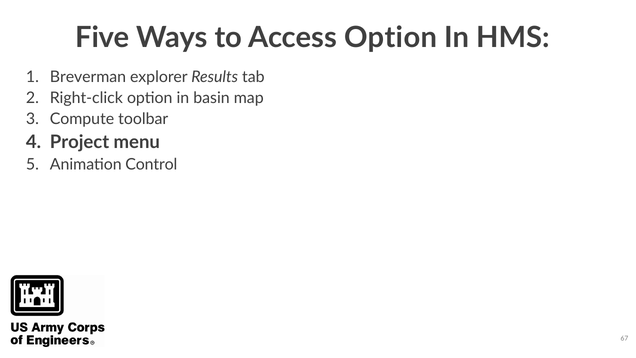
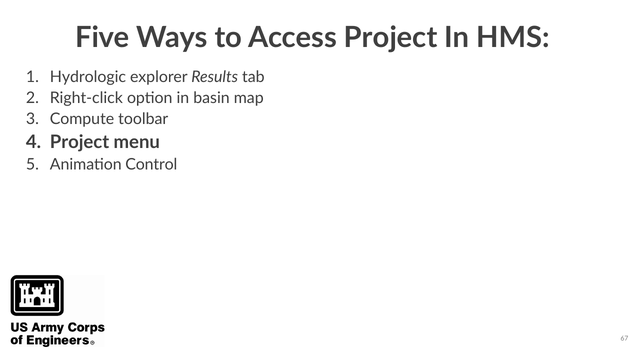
Access Option: Option -> Project (391, 37)
Breverman: Breverman -> Hydrologic (88, 77)
